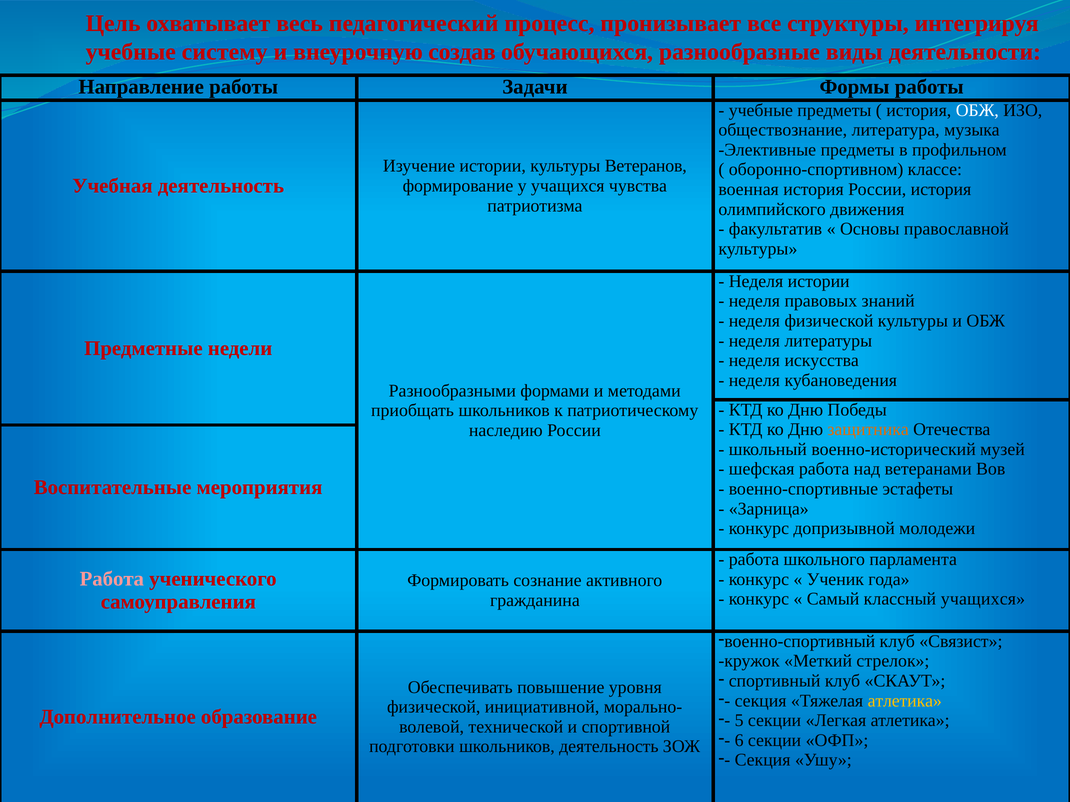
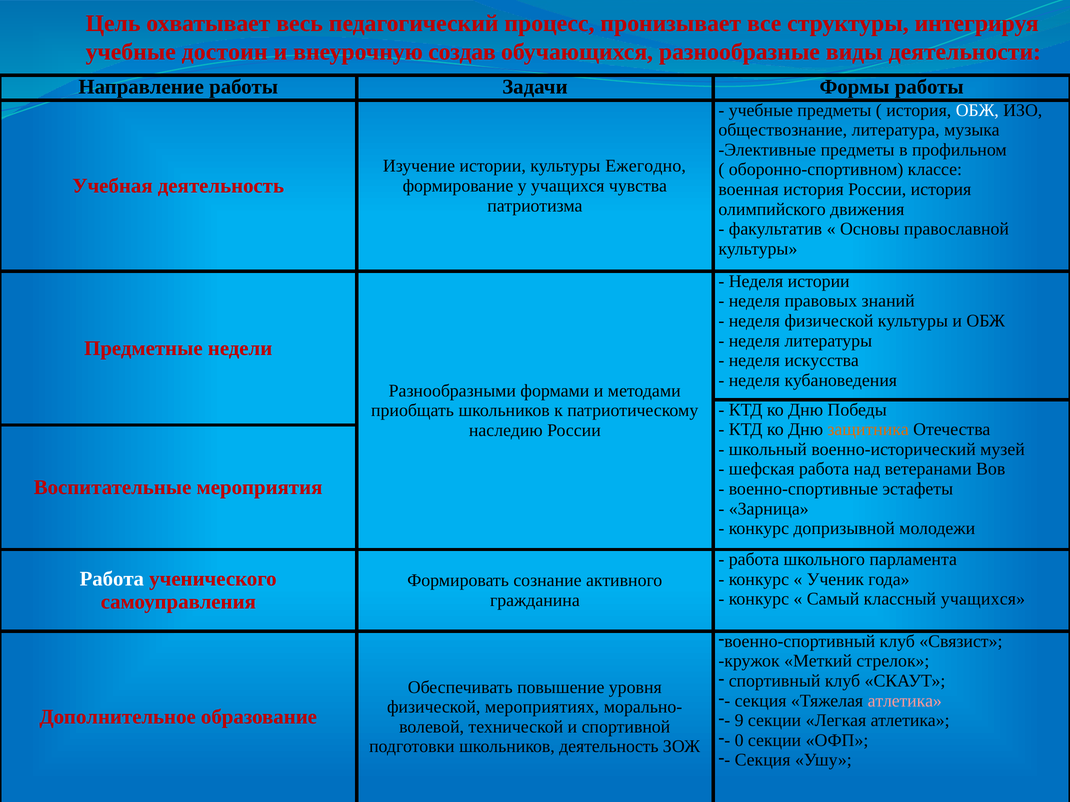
систему: систему -> достоин (225, 52)
Ветеранов: Ветеранов -> Ежегодно (646, 166)
Работа colour: pink -> white (112, 579)
атлетика colour: yellow -> pink (905, 701)
инициативной: инициативной -> мероприятиях (542, 707)
5: 5 -> 9 (739, 721)
6: 6 -> 0 (739, 741)
